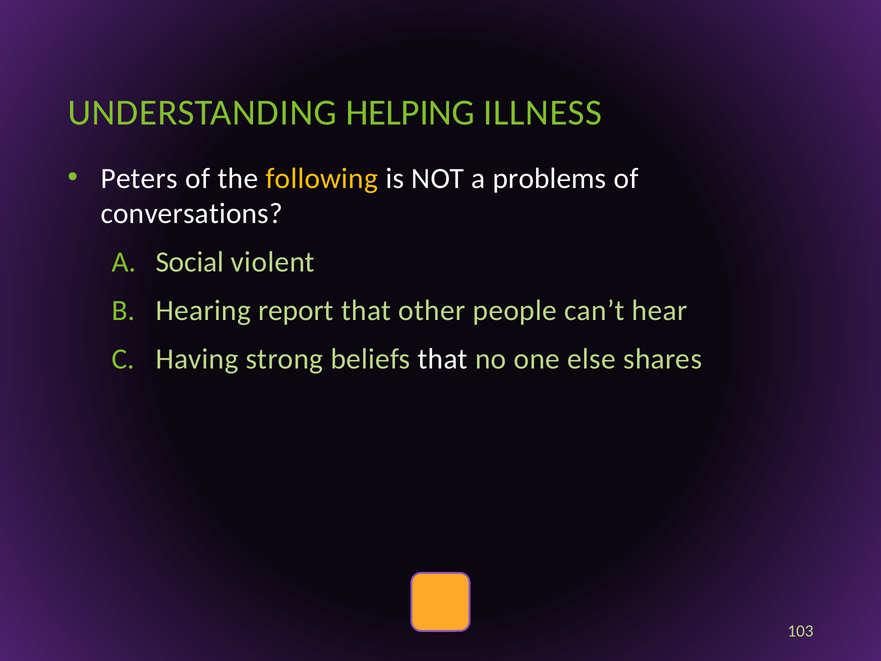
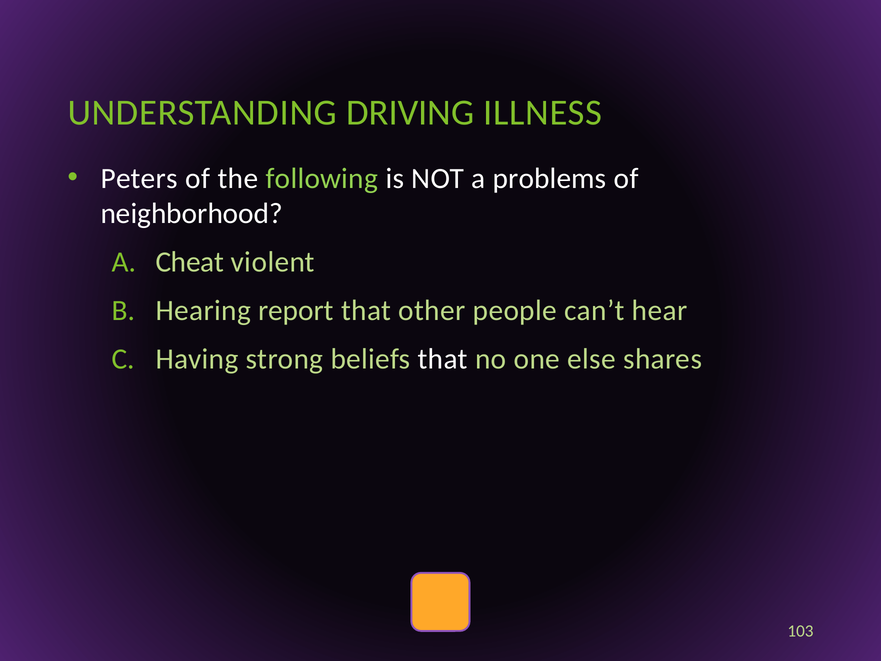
HELPING: HELPING -> DRIVING (410, 113)
following colour: yellow -> light green (322, 178)
conversations: conversations -> neighborhood (192, 214)
Social: Social -> Cheat (190, 262)
